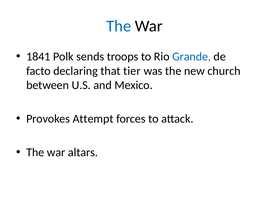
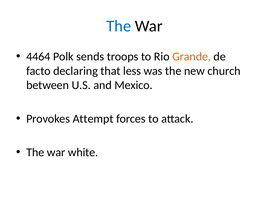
1841: 1841 -> 4464 (38, 56)
Grande colour: blue -> orange (192, 56)
tier: tier -> less (132, 71)
altars: altars -> white (83, 152)
